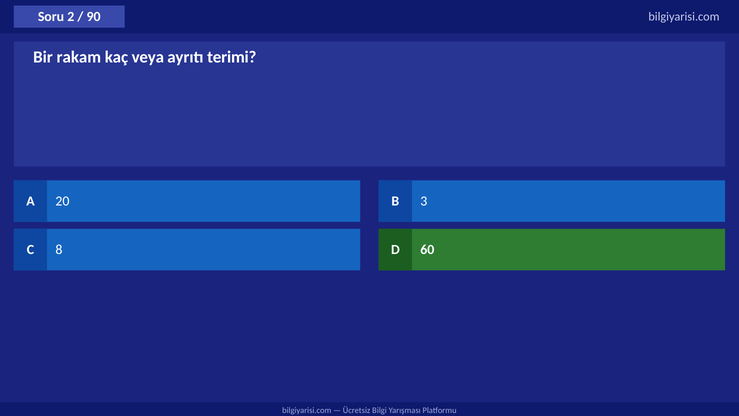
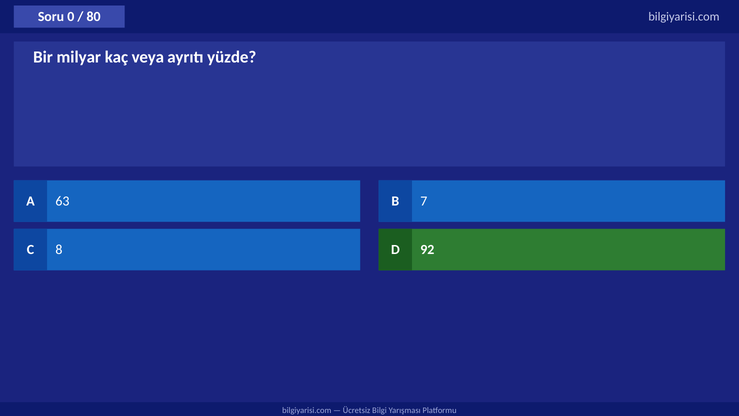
2: 2 -> 0 (71, 17)
90: 90 -> 80 (94, 17)
rakam: rakam -> milyar (79, 57)
terimi: terimi -> yüzde (232, 57)
20: 20 -> 63 (62, 201)
3: 3 -> 7 (424, 201)
60: 60 -> 92 (427, 250)
